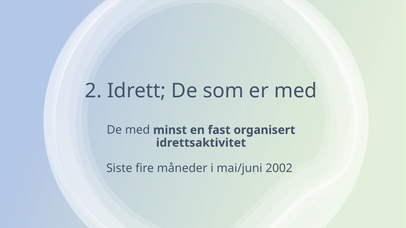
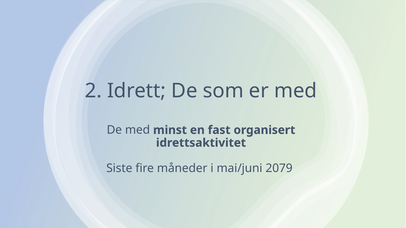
2002: 2002 -> 2079 (279, 169)
